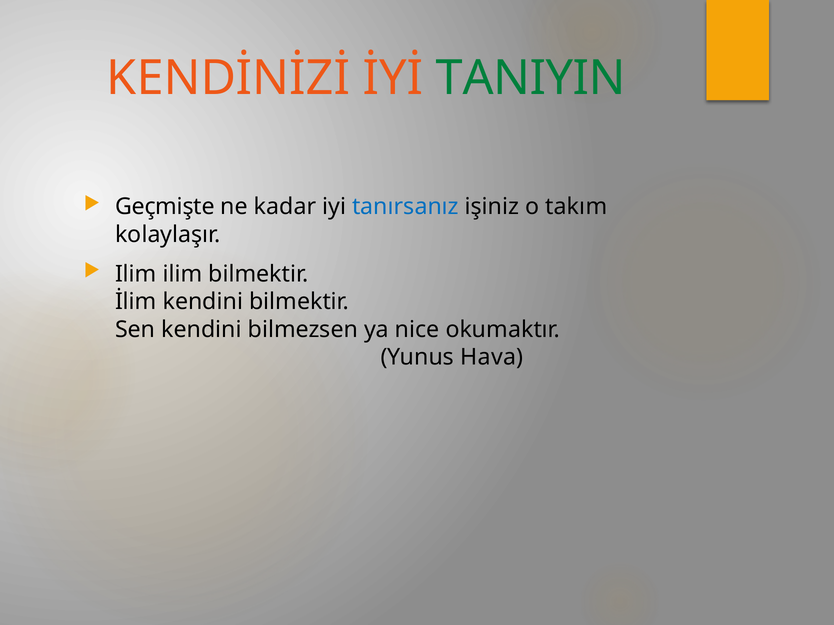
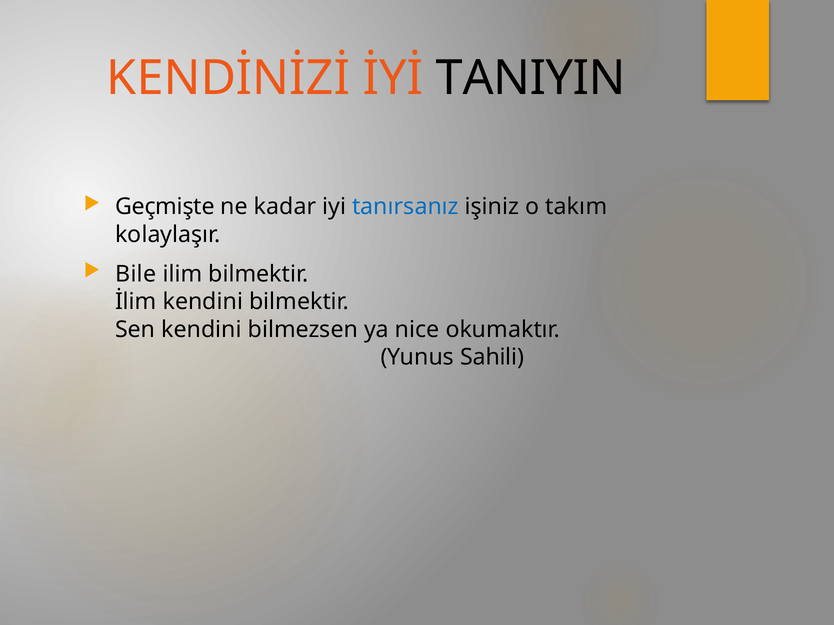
TANIYIN colour: green -> black (531, 78)
Ilim: Ilim -> Bile (136, 274)
Hava: Hava -> Sahili (492, 358)
